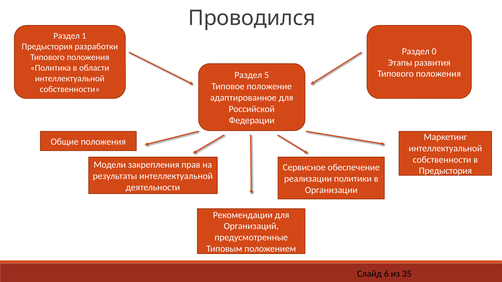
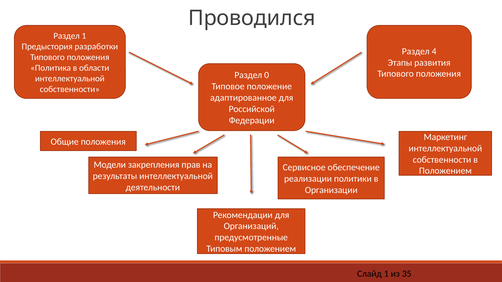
0: 0 -> 4 (434, 51)
5: 5 -> 0 (267, 75)
Предыстория: Предыстория -> Положением (445, 171)
6: 6 -> 1 (386, 274)
